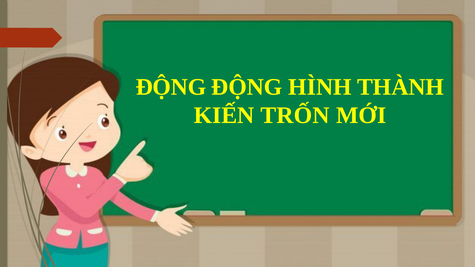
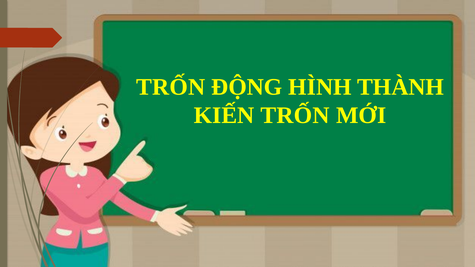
ĐỘNG: ĐỘNG -> TRỐN (171, 87)
